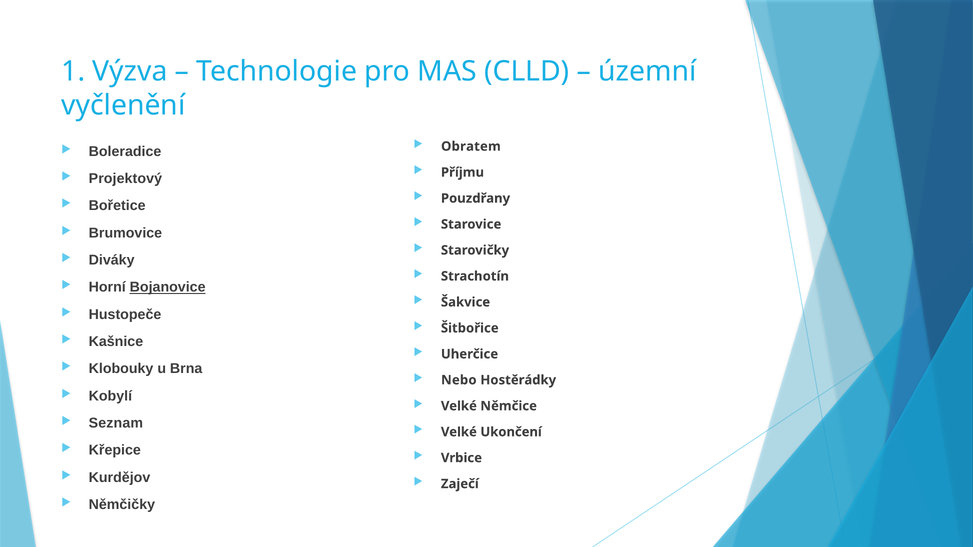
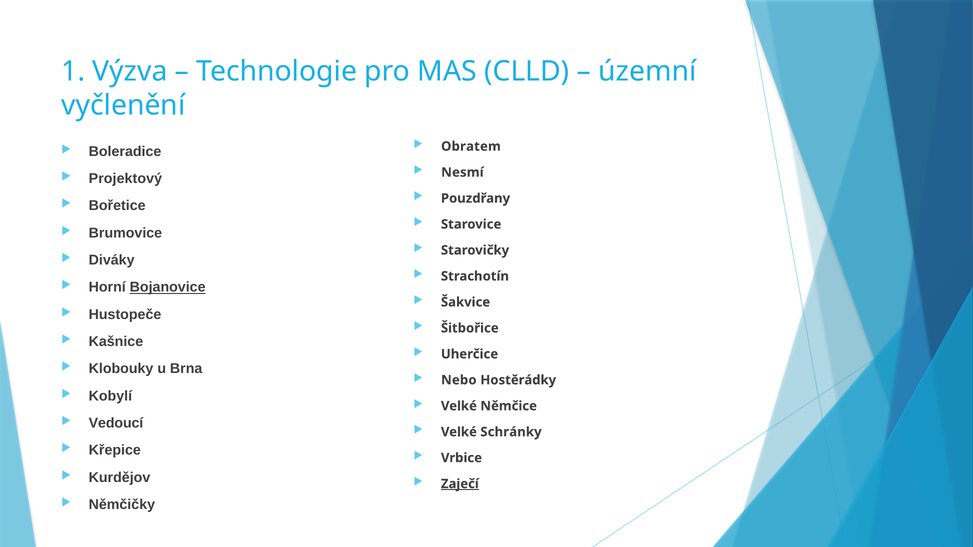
Příjmu: Příjmu -> Nesmí (462, 172)
Seznam: Seznam -> Vedoucí (116, 423)
Ukončení: Ukončení -> Schránky (511, 432)
Zaječí underline: none -> present (460, 484)
